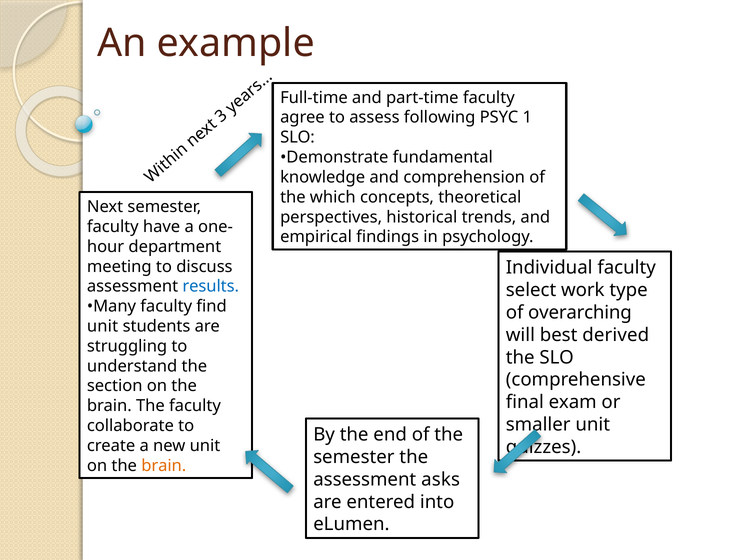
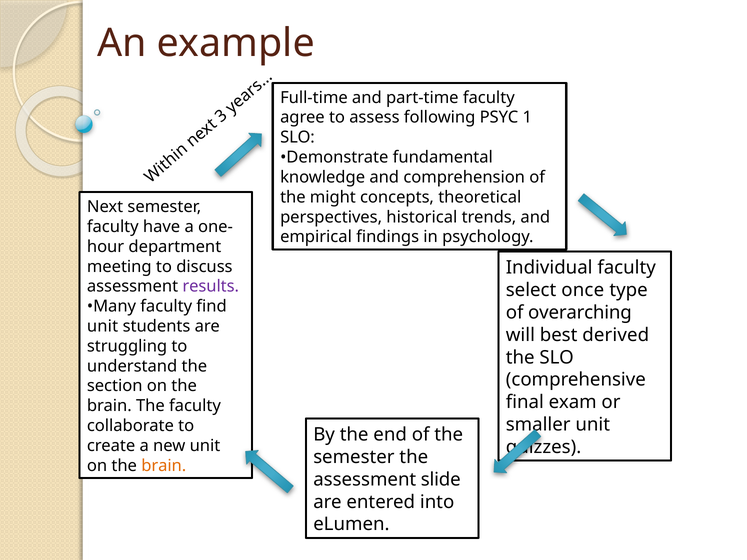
which: which -> might (333, 197)
results colour: blue -> purple (211, 287)
work: work -> once (583, 290)
asks: asks -> slide (441, 480)
